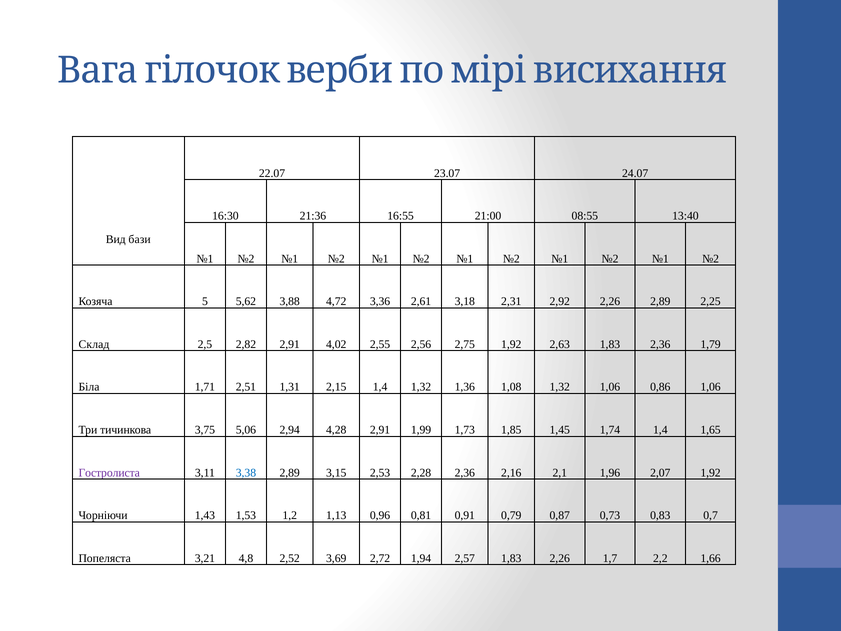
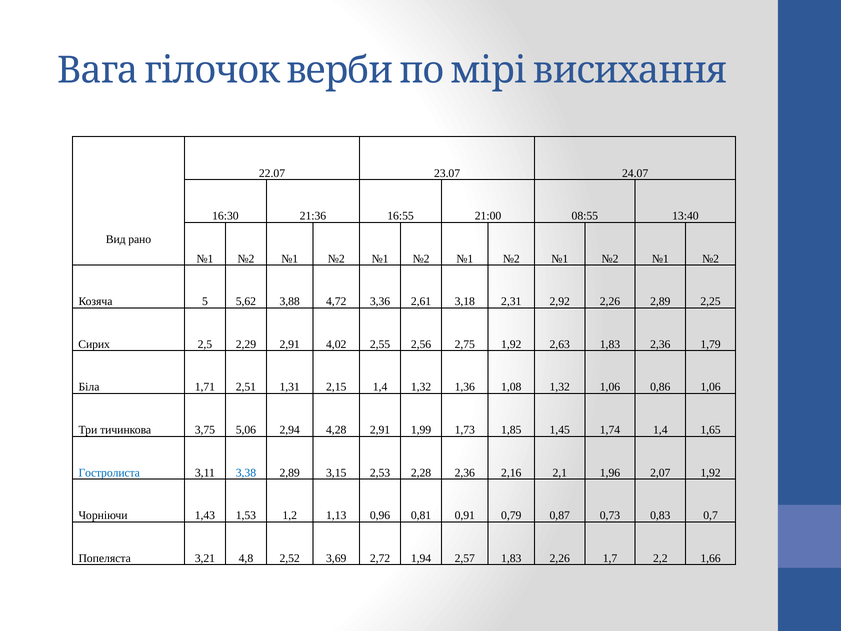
бази: бази -> рано (140, 239)
Склад: Склад -> Сирих (94, 344)
2,82: 2,82 -> 2,29 (246, 344)
Гостролиста colour: purple -> blue (109, 473)
